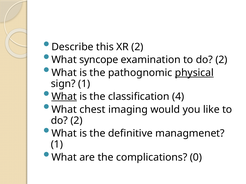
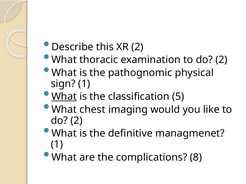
syncope: syncope -> thoracic (99, 60)
physical underline: present -> none (194, 73)
4: 4 -> 5 (178, 97)
0: 0 -> 8 (196, 158)
